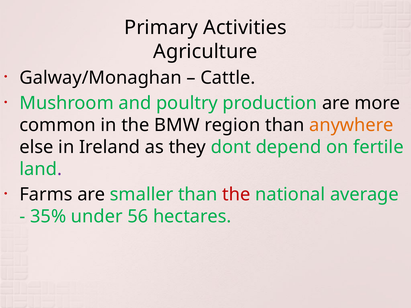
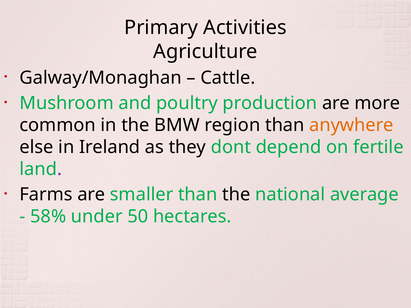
the colour: red -> black (236, 195)
35%: 35% -> 58% (48, 217)
56: 56 -> 50 (138, 217)
